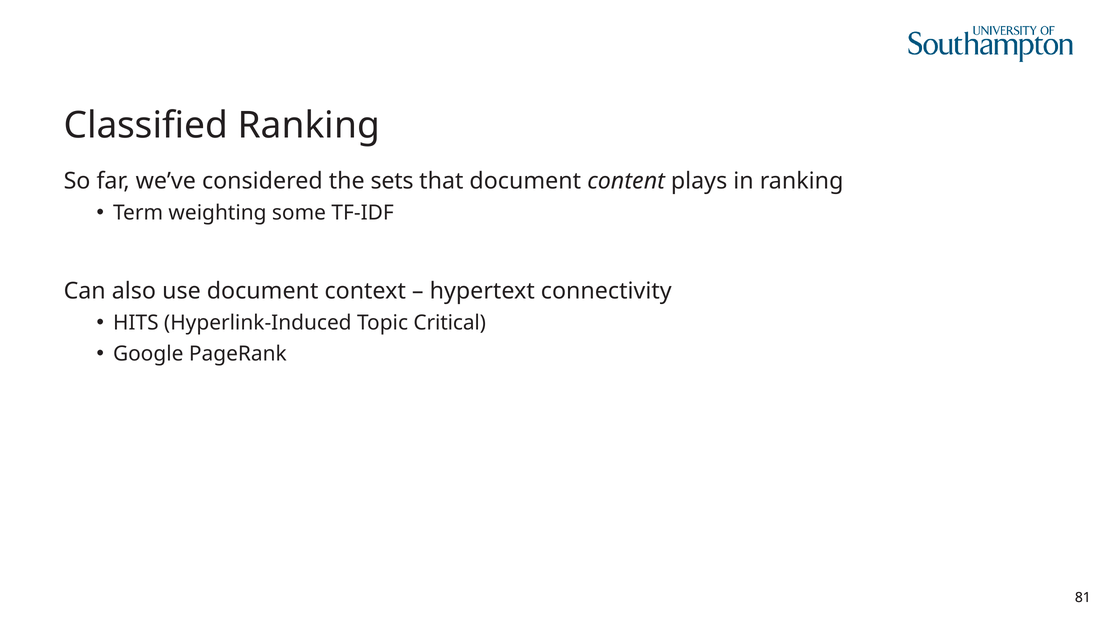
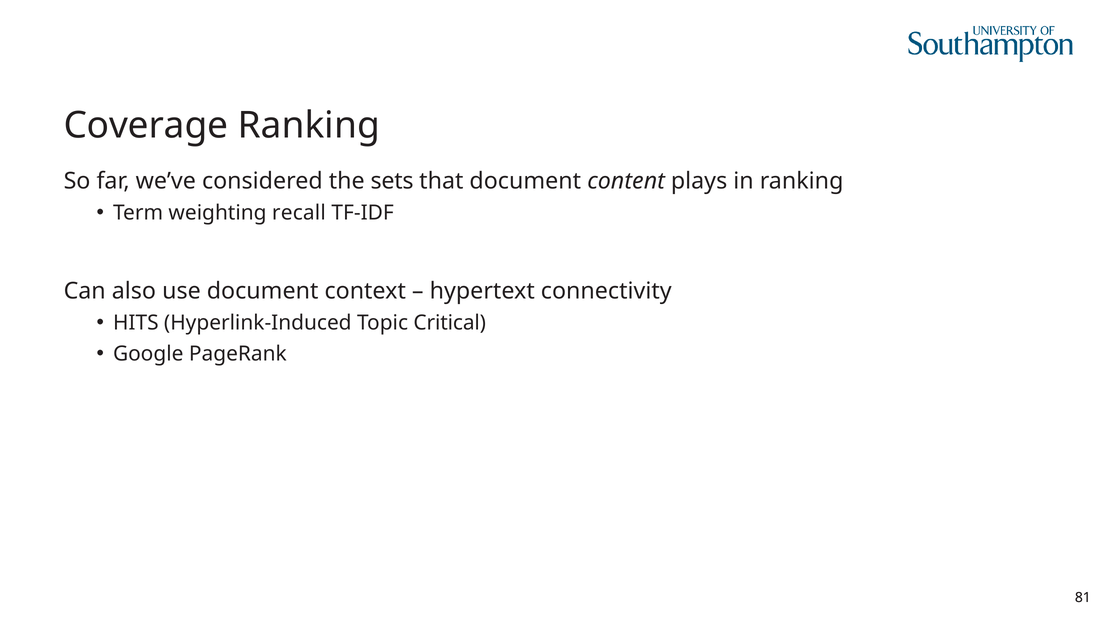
Classified: Classified -> Coverage (146, 125)
some: some -> recall (299, 213)
